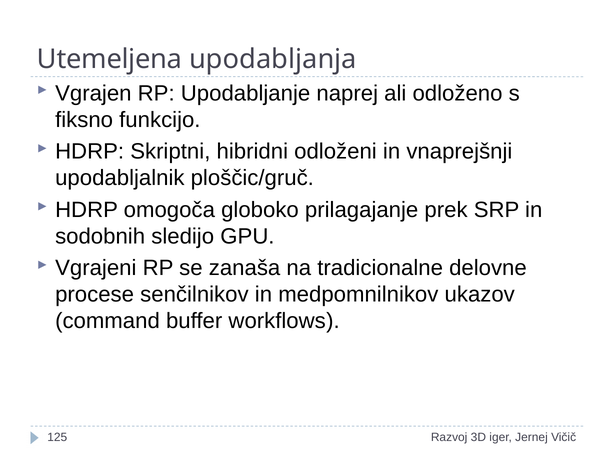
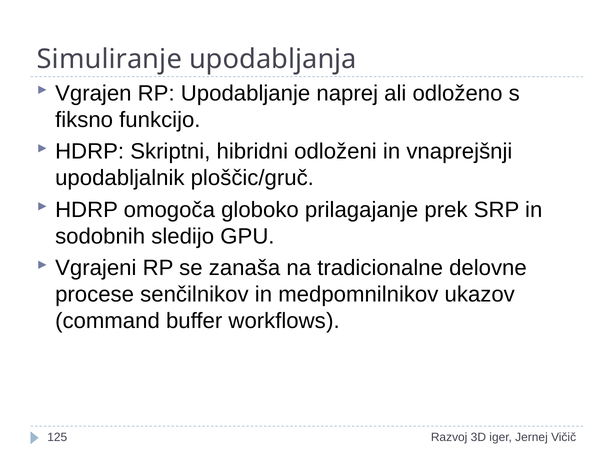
Utemeljena: Utemeljena -> Simuliranje (109, 59)
